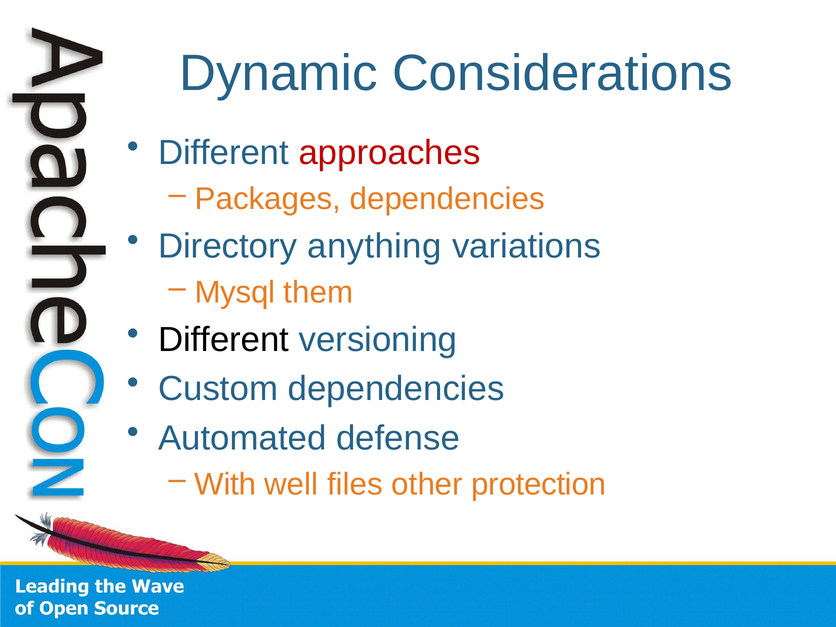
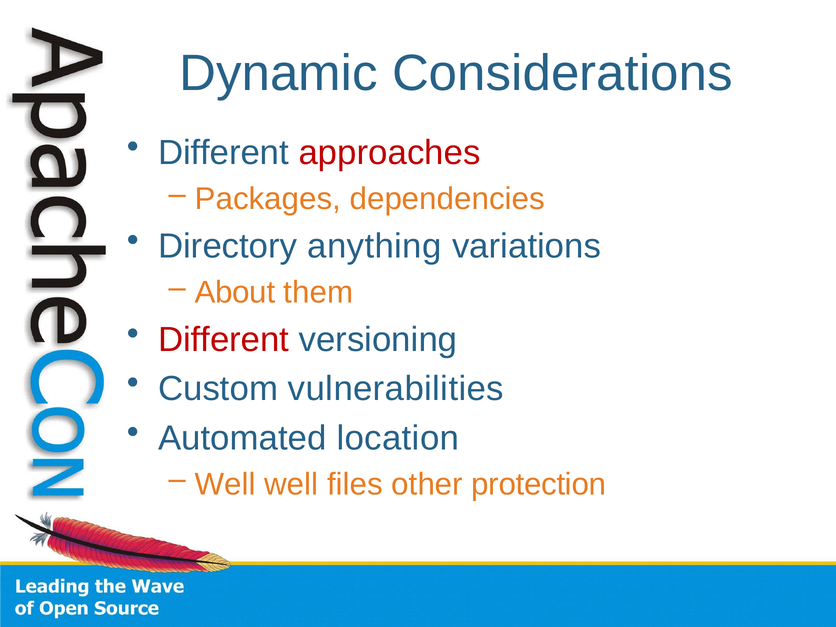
Mysql: Mysql -> About (235, 292)
Different colour: black -> red (224, 340)
Custom dependencies: dependencies -> vulnerabilities (396, 389)
defense: defense -> location (398, 438)
With: With -> Well (225, 484)
